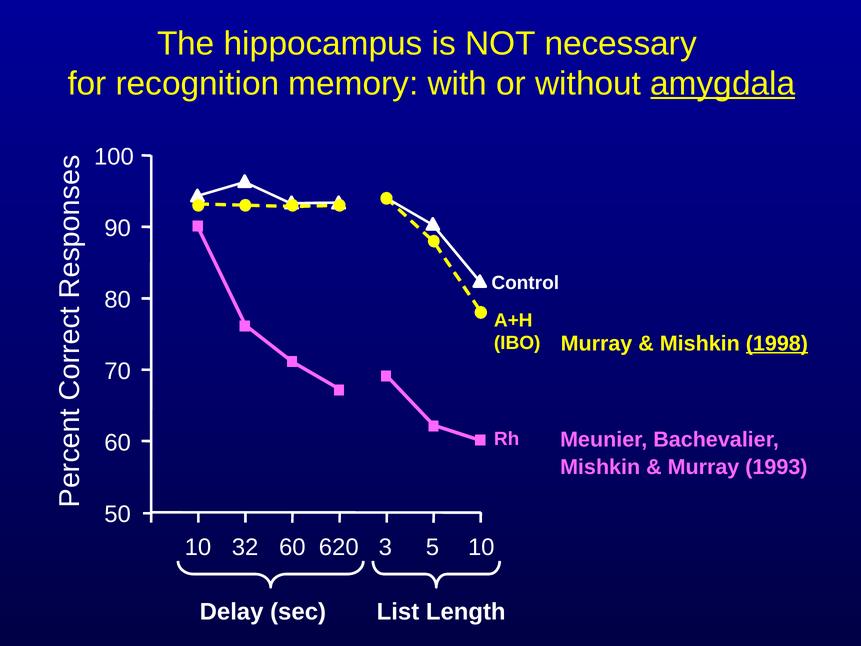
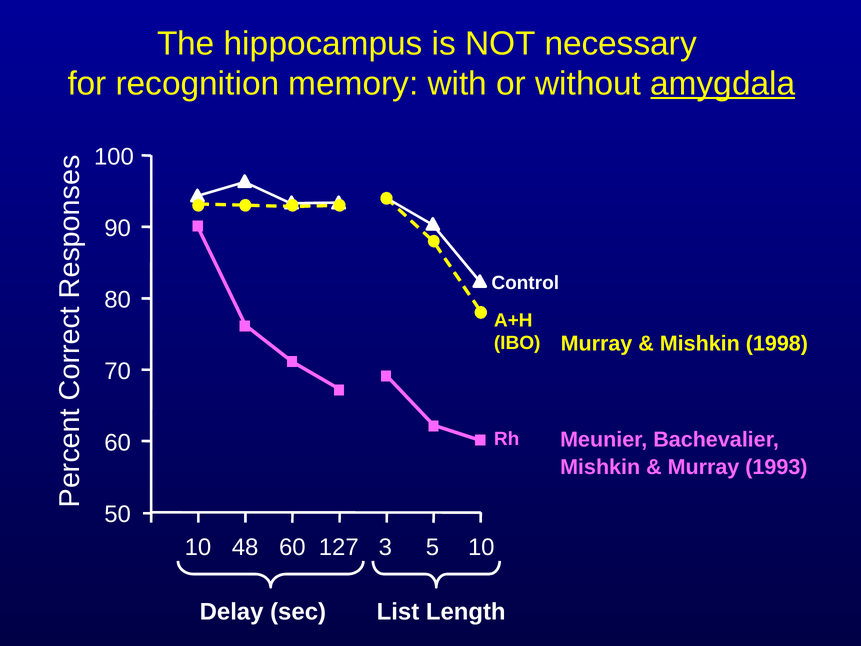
1998 underline: present -> none (777, 343)
32: 32 -> 48 (245, 547)
620: 620 -> 127 (339, 547)
